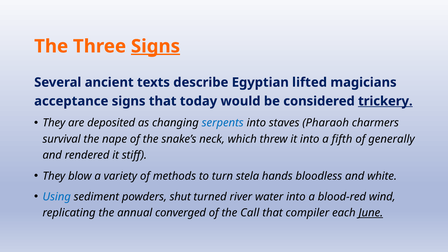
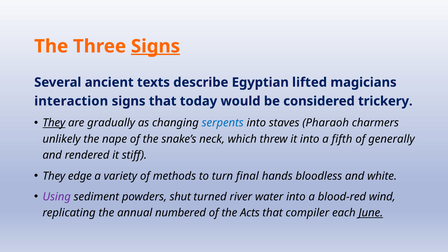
acceptance: acceptance -> interaction (71, 101)
trickery underline: present -> none (385, 101)
They underline: none -> present (54, 123)
deposited: deposited -> gradually (111, 123)
survival: survival -> unlikely (62, 139)
blow: blow -> edge (80, 176)
stela: stela -> final (247, 176)
Using colour: blue -> purple (57, 197)
converged: converged -> numbered (181, 213)
Call: Call -> Acts (250, 213)
